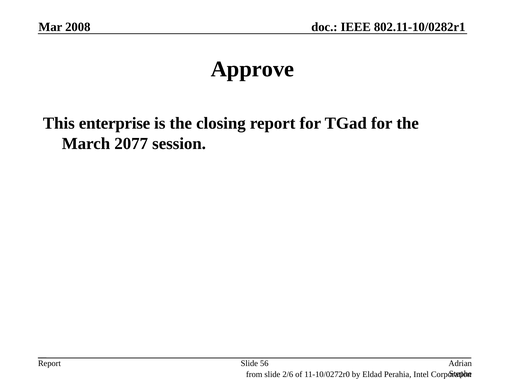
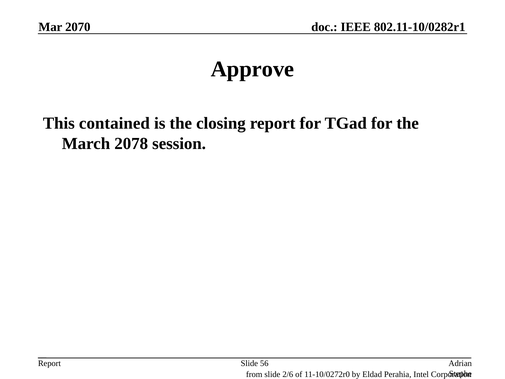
2008: 2008 -> 2070 (78, 27)
enterprise: enterprise -> contained (114, 123)
2077: 2077 -> 2078 (131, 143)
